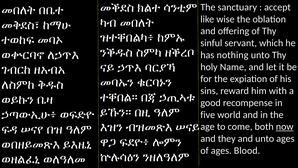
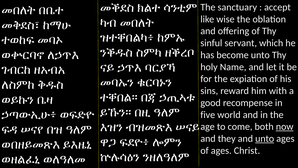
nothing: nothing -> become (233, 55)
unto underline: none -> present (265, 138)
Blood: Blood -> Christ (247, 150)
